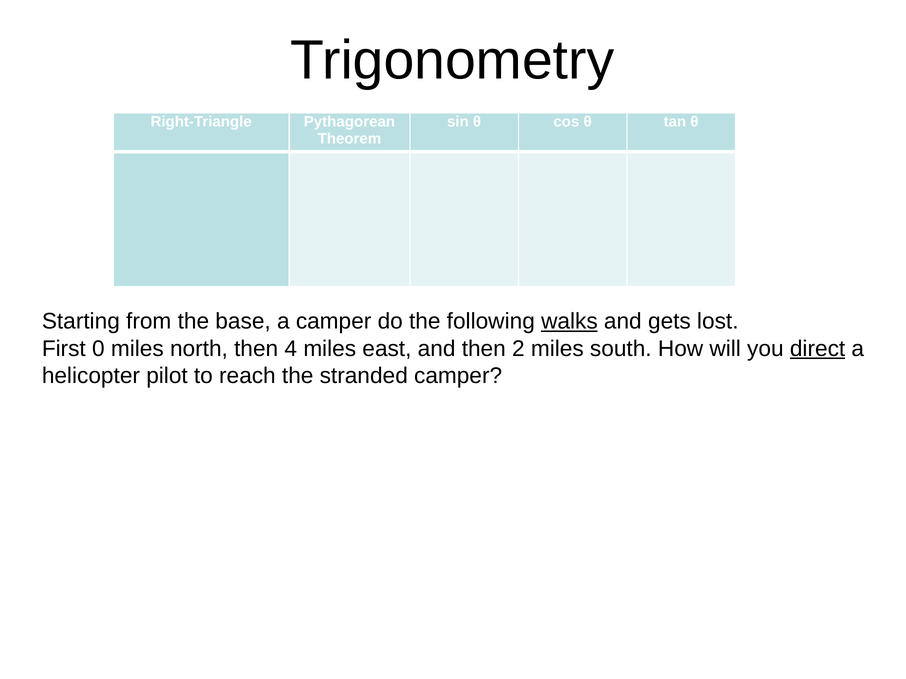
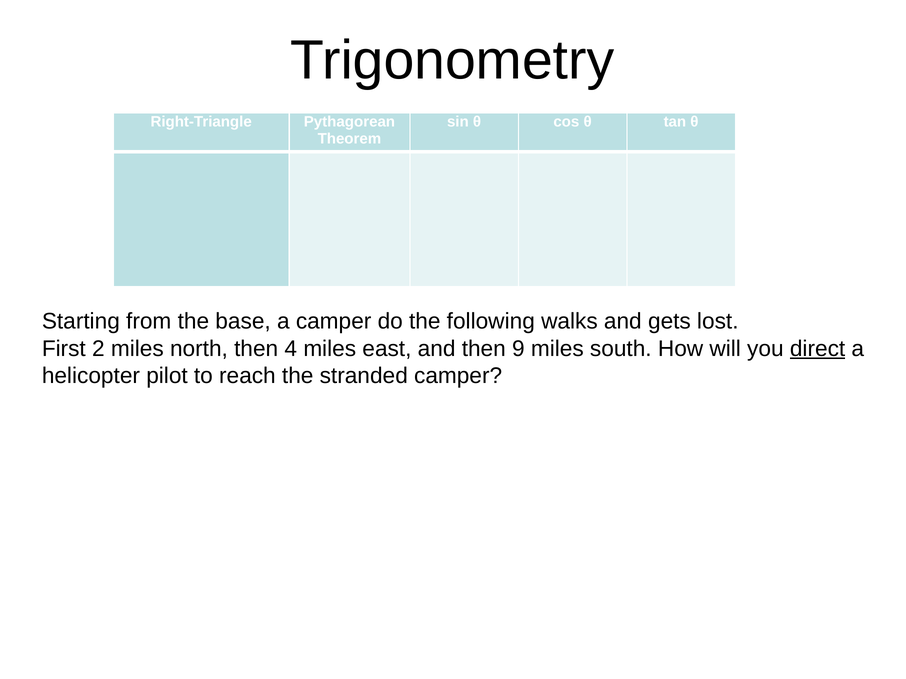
walks underline: present -> none (569, 322)
0: 0 -> 2 (98, 349)
2: 2 -> 9 (518, 349)
